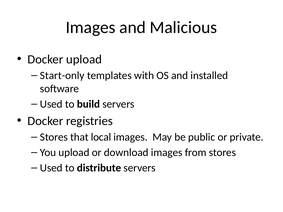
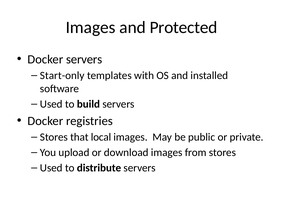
Malicious: Malicious -> Protected (184, 27)
Docker upload: upload -> servers (84, 59)
